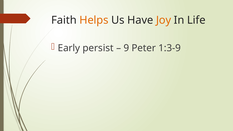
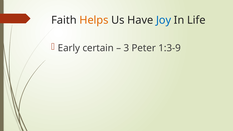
Joy colour: orange -> blue (164, 20)
persist: persist -> certain (98, 48)
9: 9 -> 3 (126, 48)
